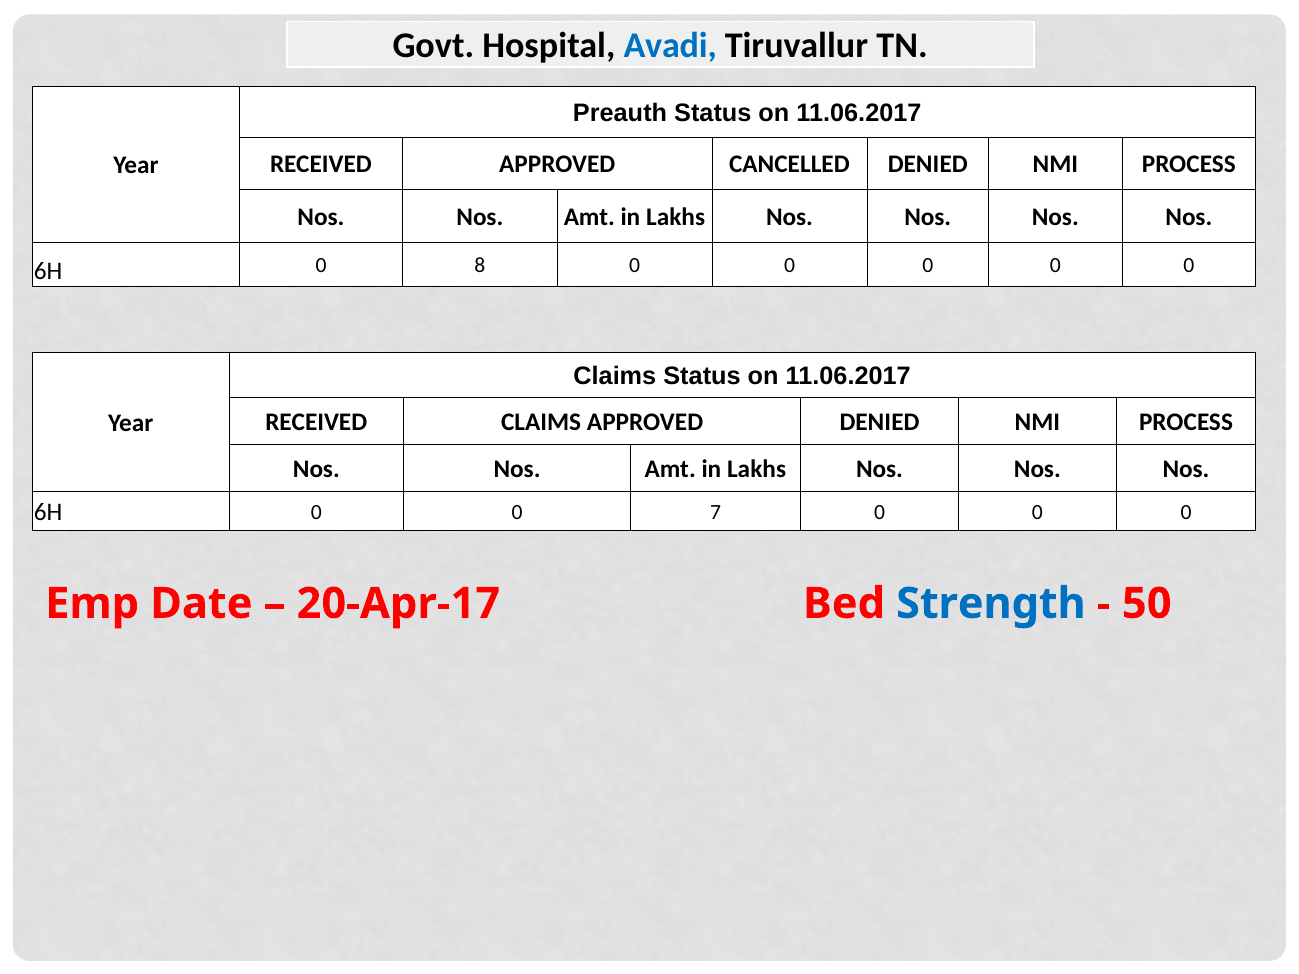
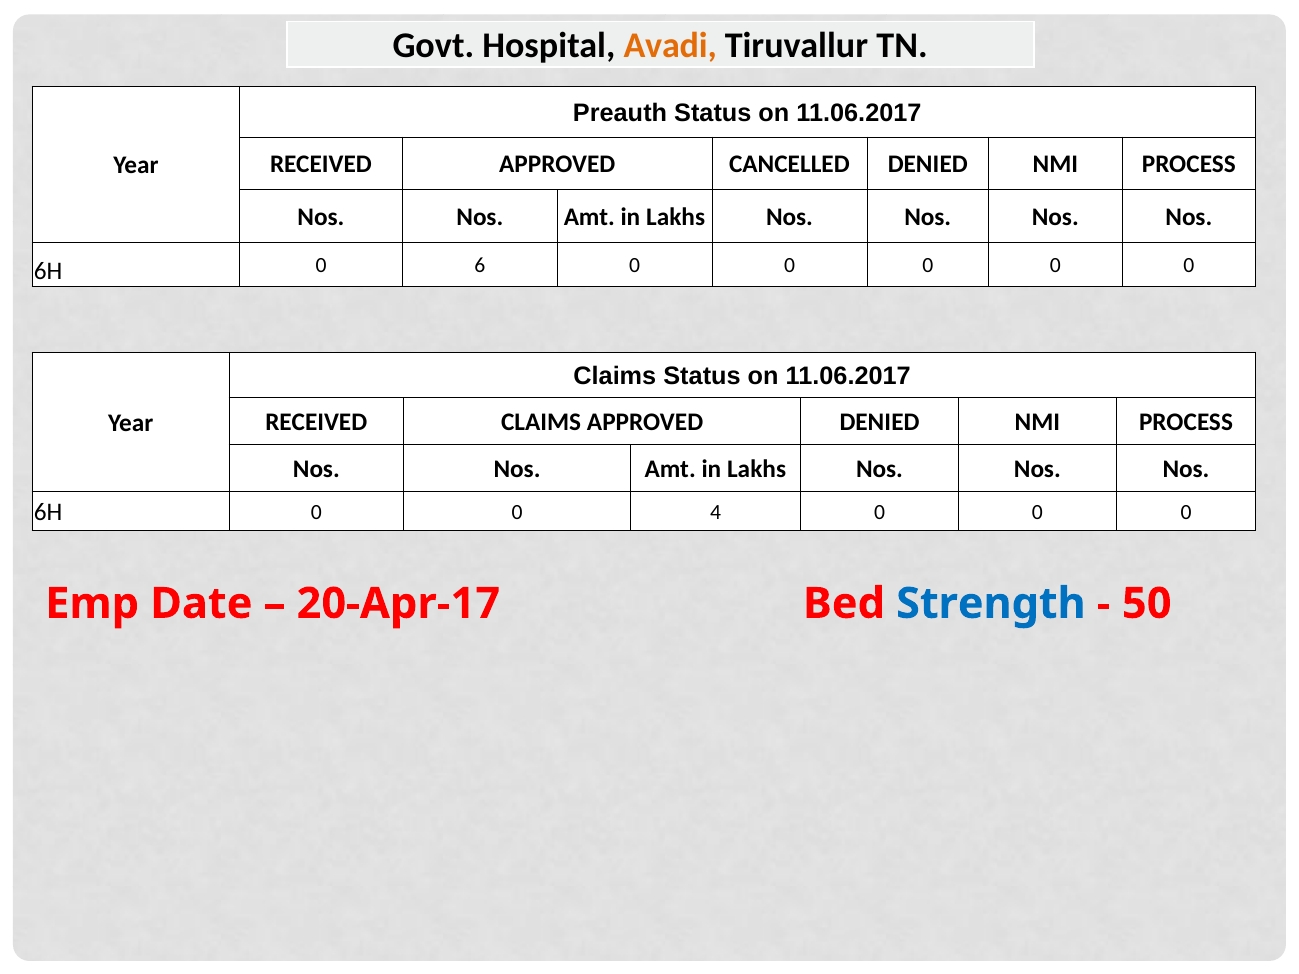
Avadi colour: blue -> orange (670, 46)
8: 8 -> 6 (480, 265)
7: 7 -> 4 (716, 512)
